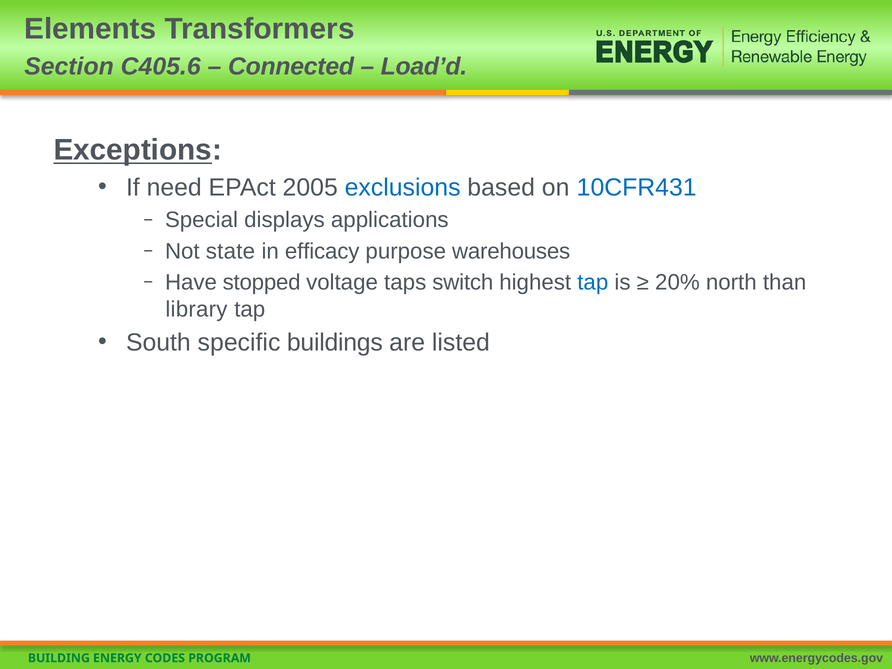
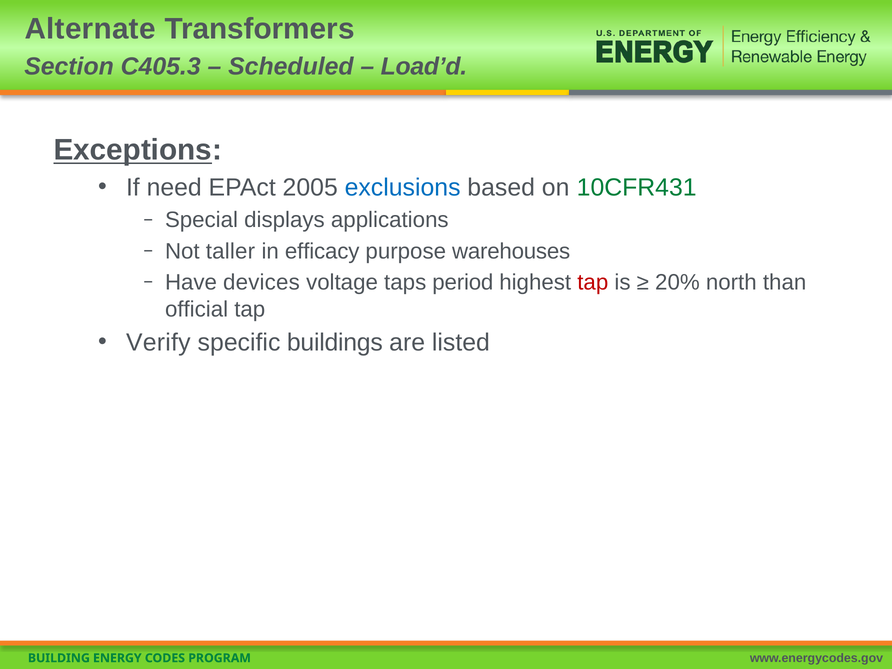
Elements: Elements -> Alternate (90, 29)
C405.6: C405.6 -> C405.3 (161, 66)
Connected: Connected -> Scheduled (291, 66)
10CFR431 colour: blue -> green (637, 187)
state: state -> taller (230, 251)
stopped: stopped -> devices (261, 282)
switch: switch -> period (463, 282)
tap colour: blue -> red (593, 282)
library: library -> official (197, 309)
South: South -> Verify (158, 343)
